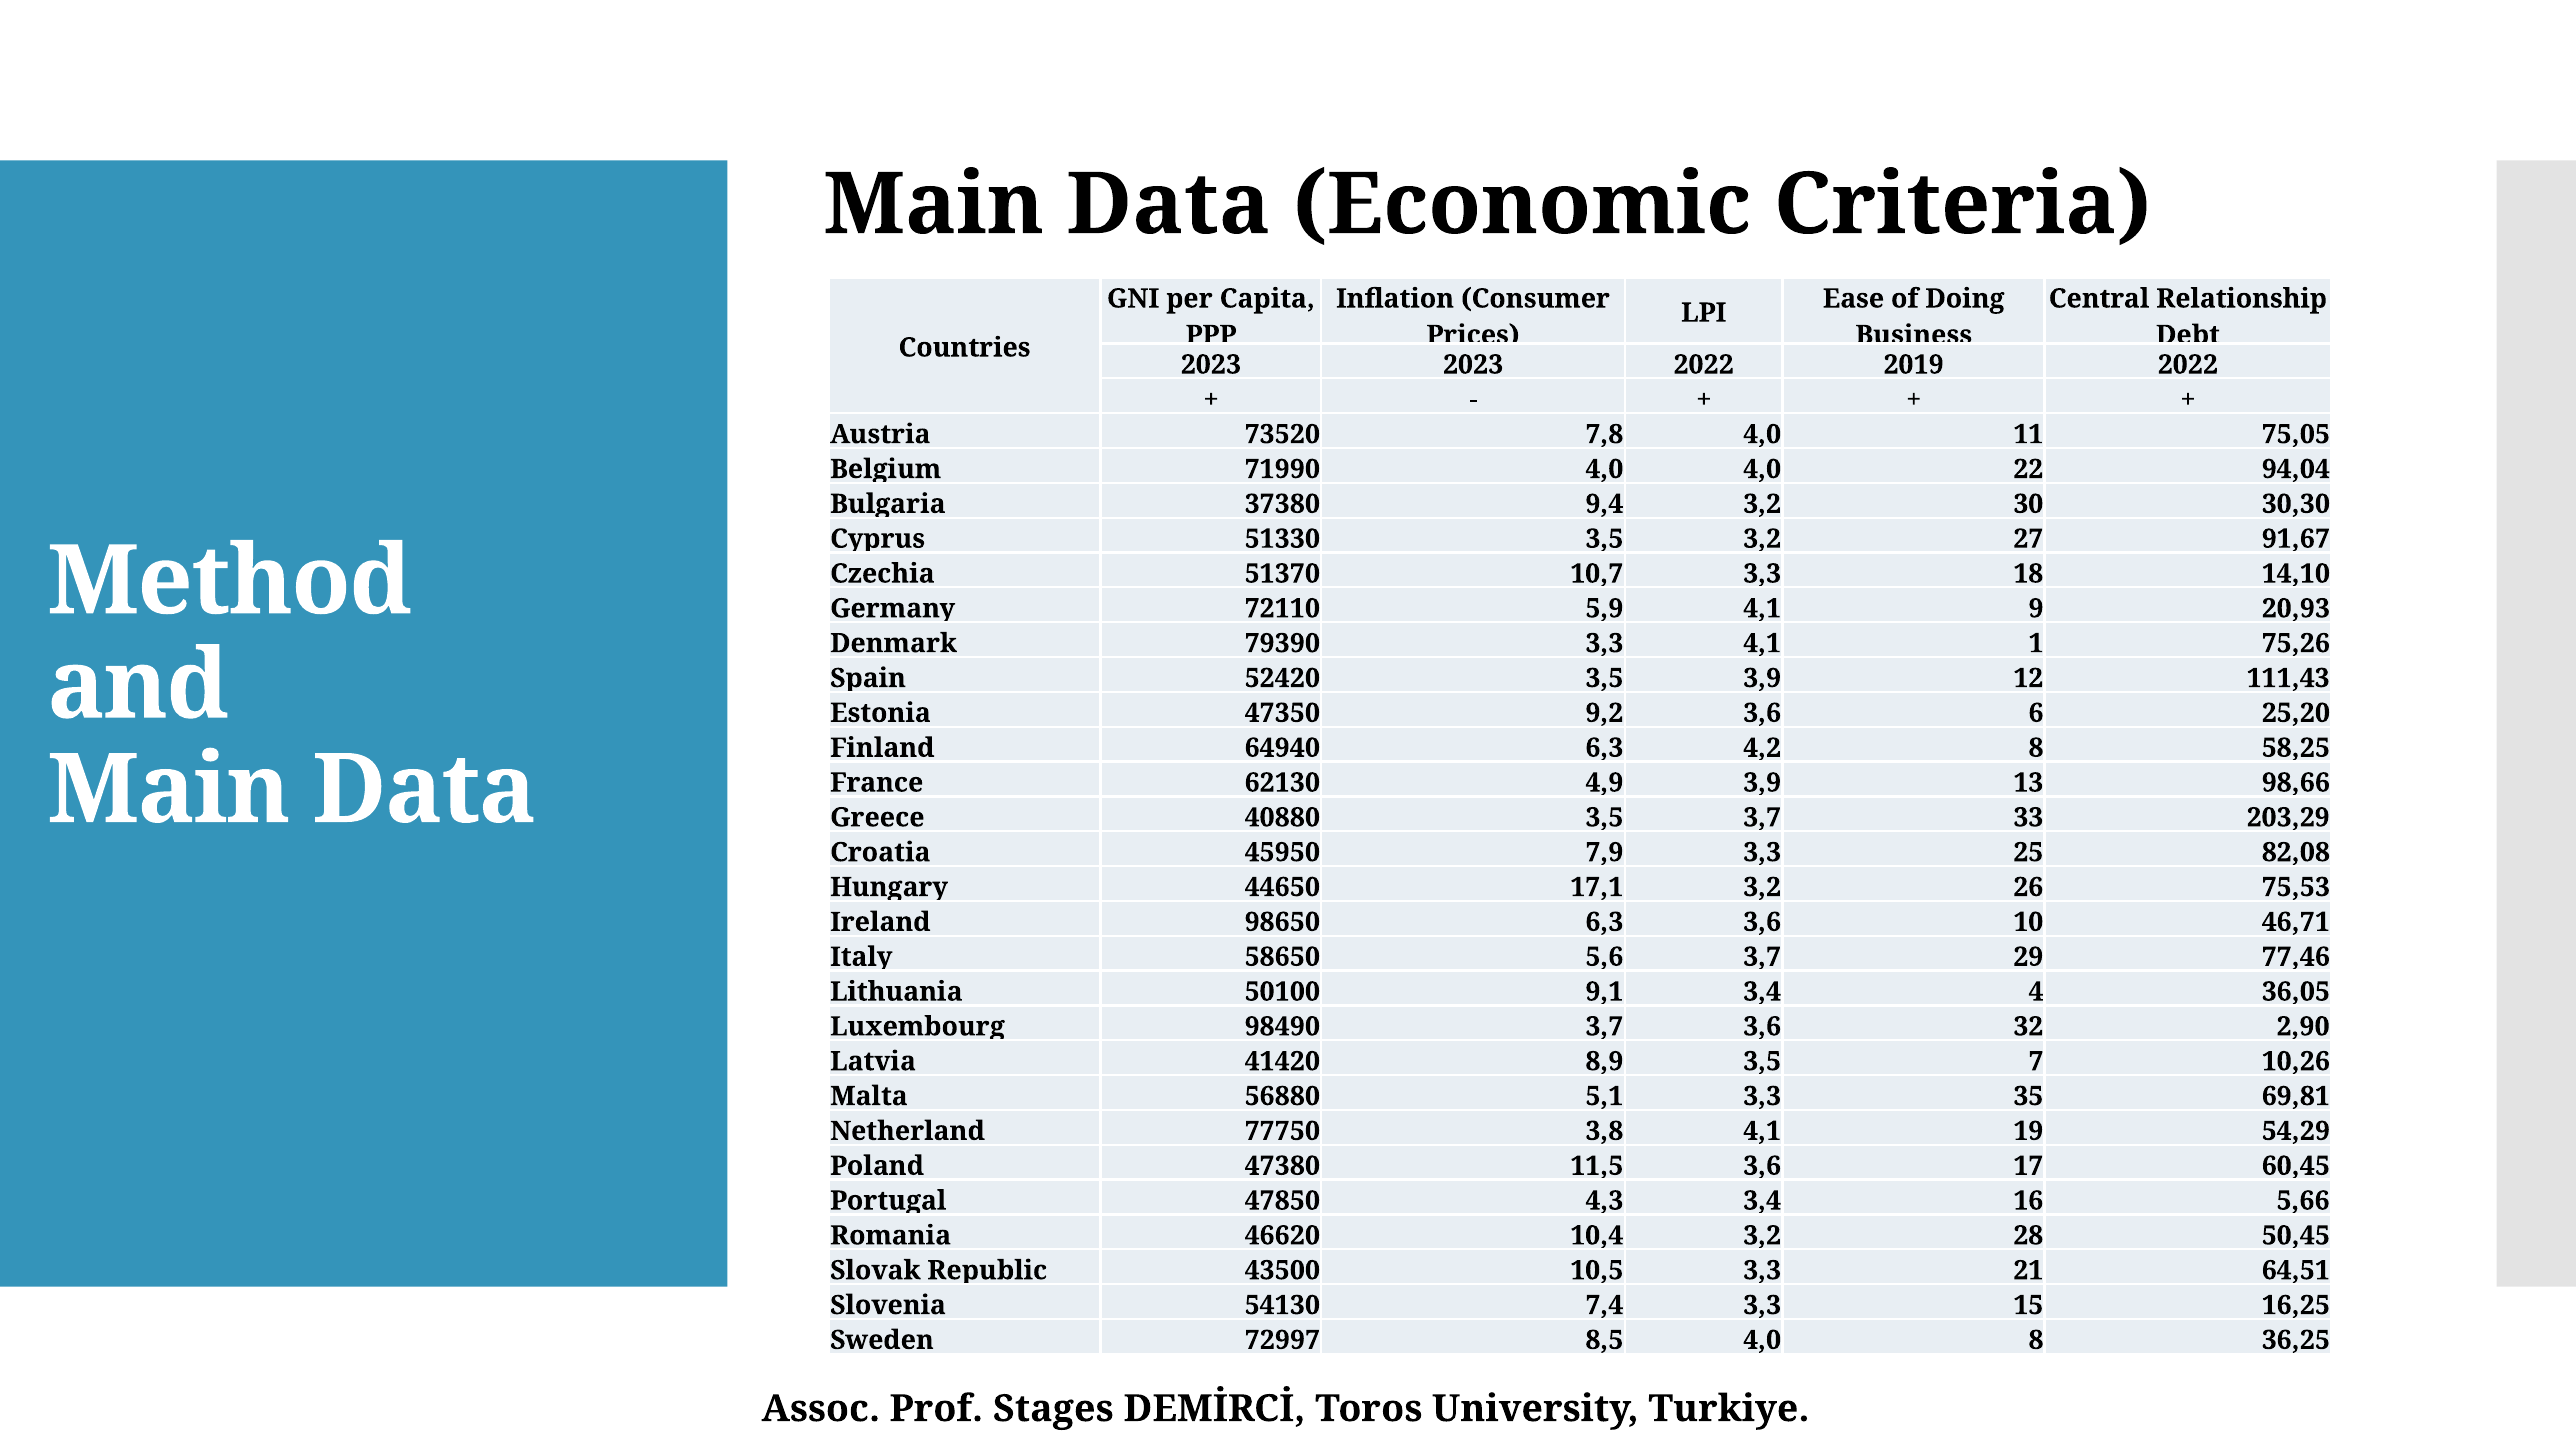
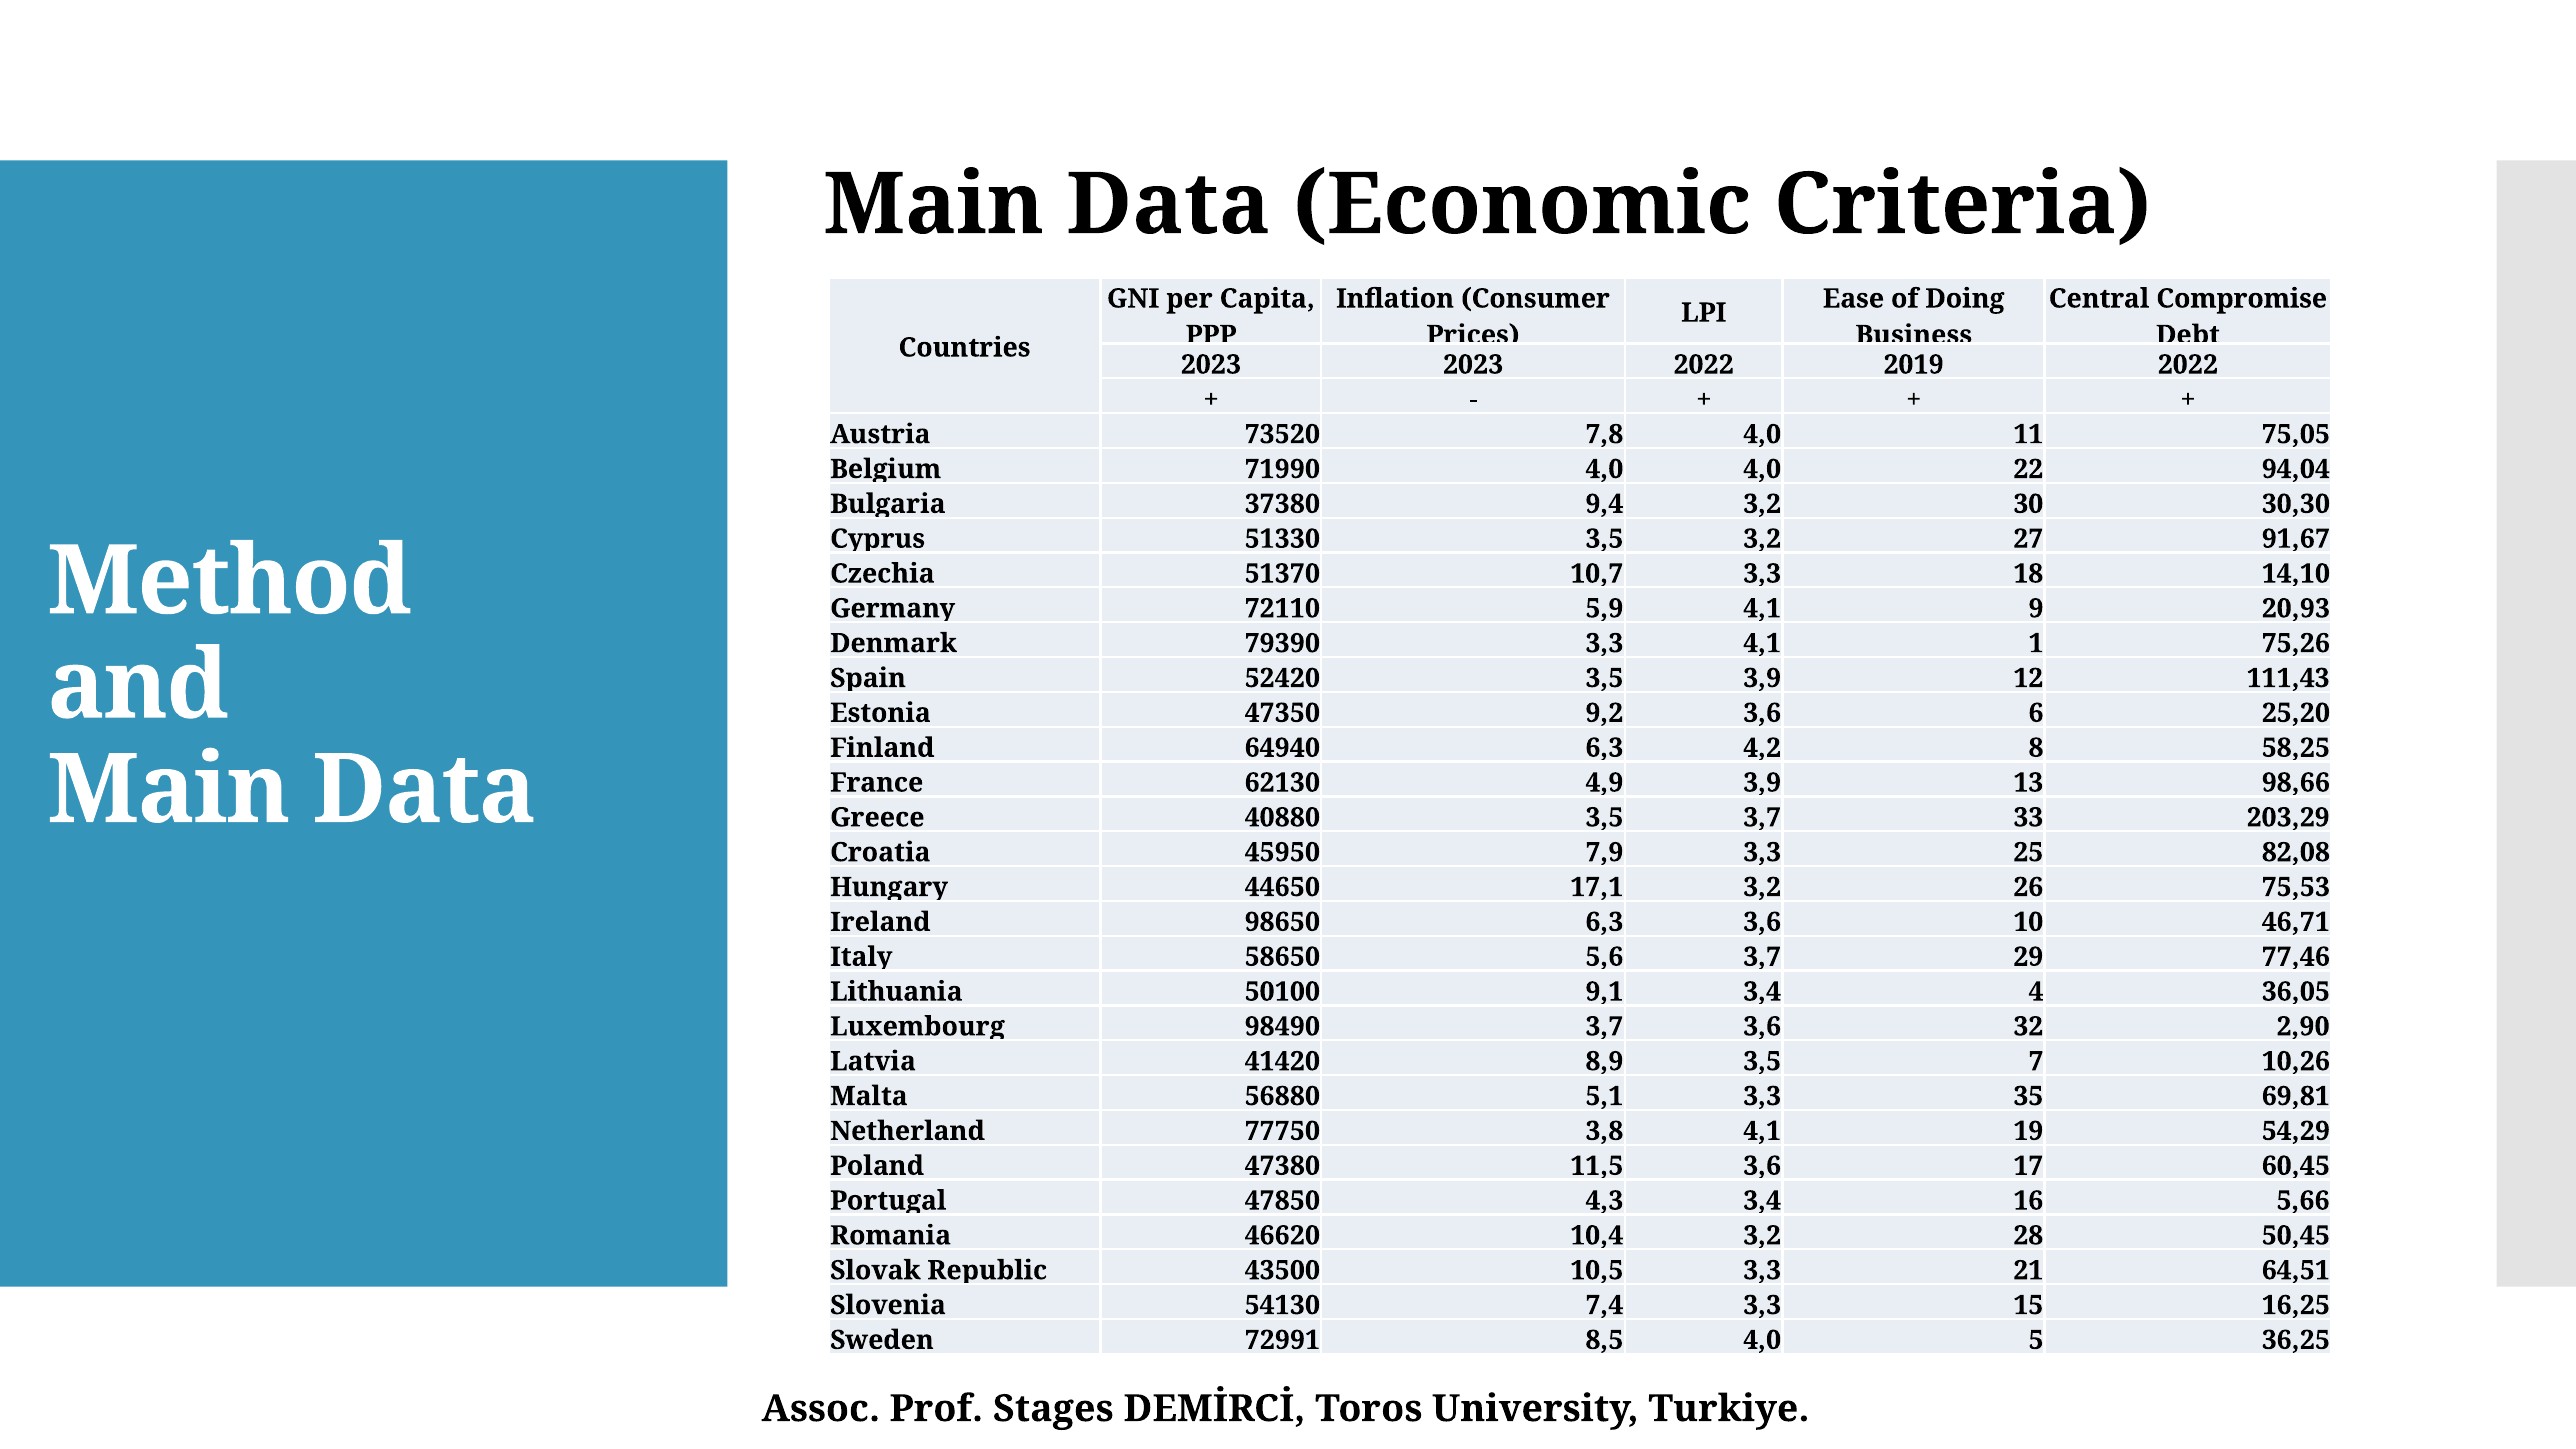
Relationship: Relationship -> Compromise (2242, 299)
72997: 72997 -> 72991 (1282, 1340)
4,0 8: 8 -> 5 (2036, 1340)
